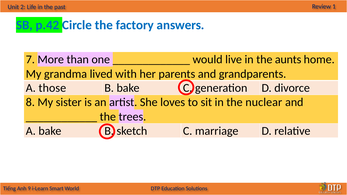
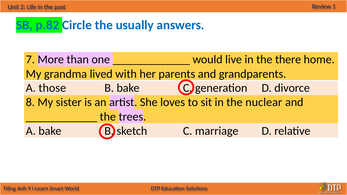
p.42: p.42 -> p.82 (47, 25)
factory: factory -> usually (135, 25)
aunts: aunts -> there (288, 59)
